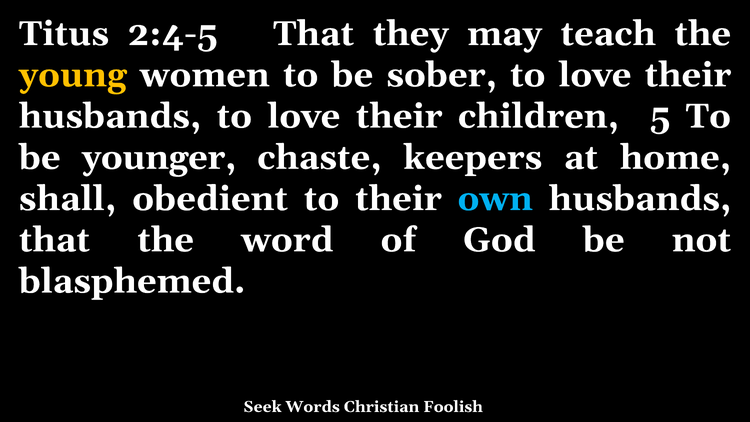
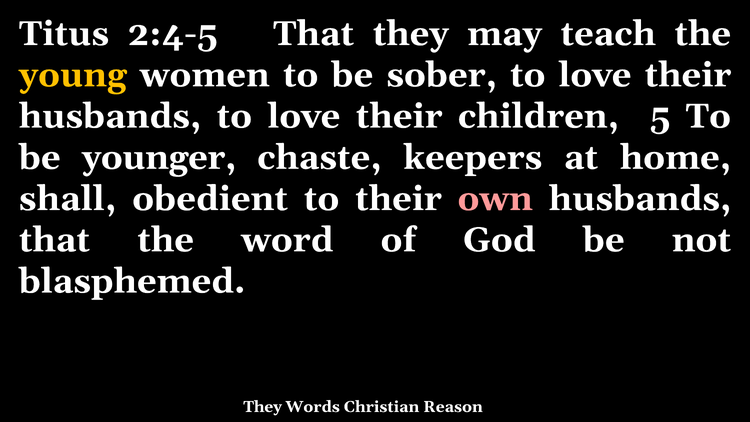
own colour: light blue -> pink (495, 199)
Seek: Seek -> They (263, 407)
Foolish: Foolish -> Reason (453, 407)
